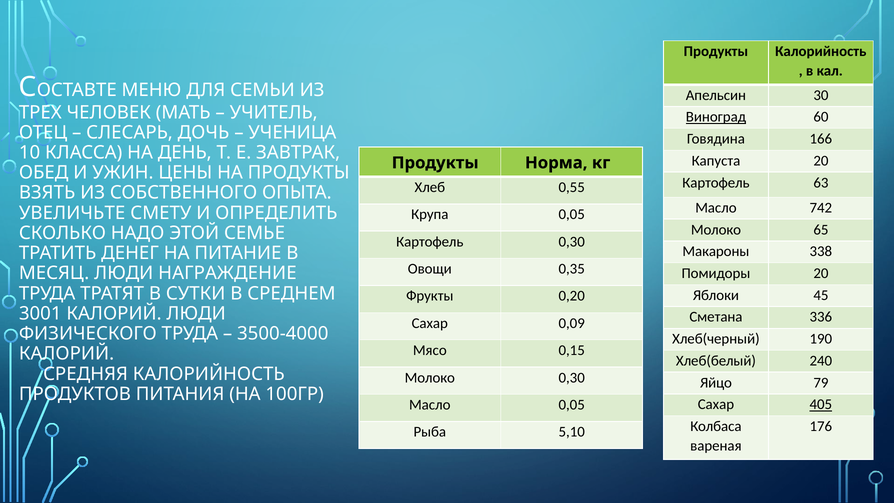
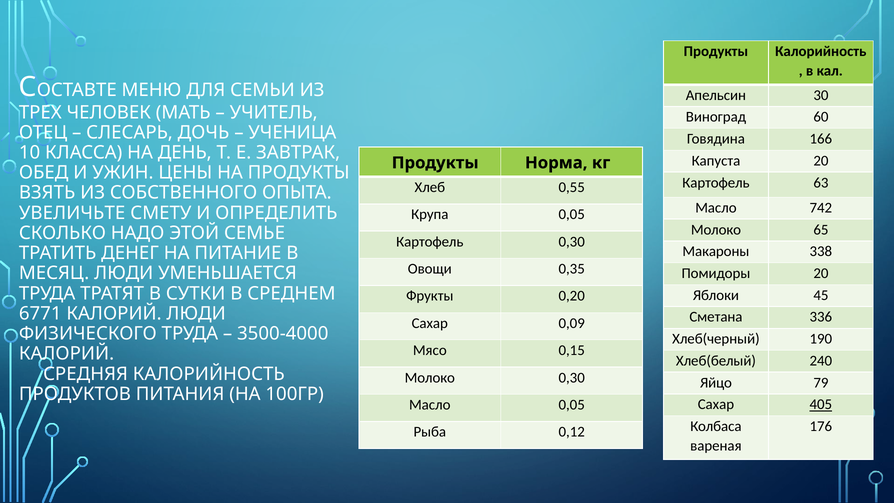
Виноград underline: present -> none (716, 117)
НАГРАЖДЕНИЕ: НАГРАЖДЕНИЕ -> УМЕНЬШАЕТСЯ (228, 273)
3001: 3001 -> 6771 (40, 313)
5,10: 5,10 -> 0,12 (572, 432)
